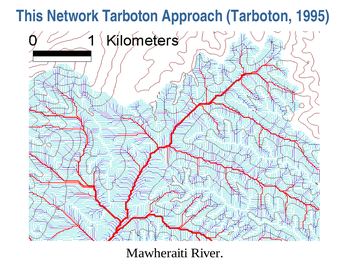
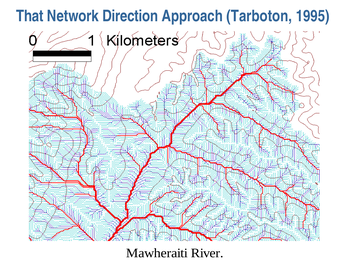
This: This -> That (30, 16)
Network Tarboton: Tarboton -> Direction (130, 16)
